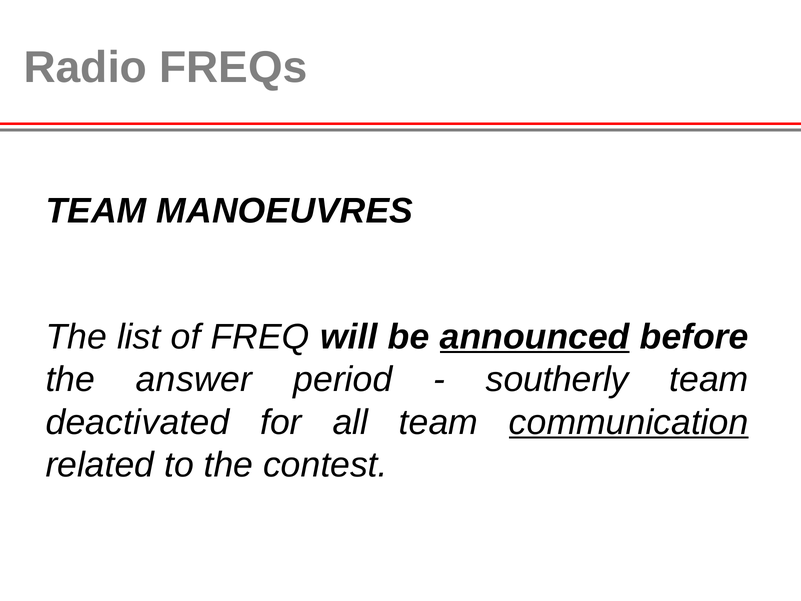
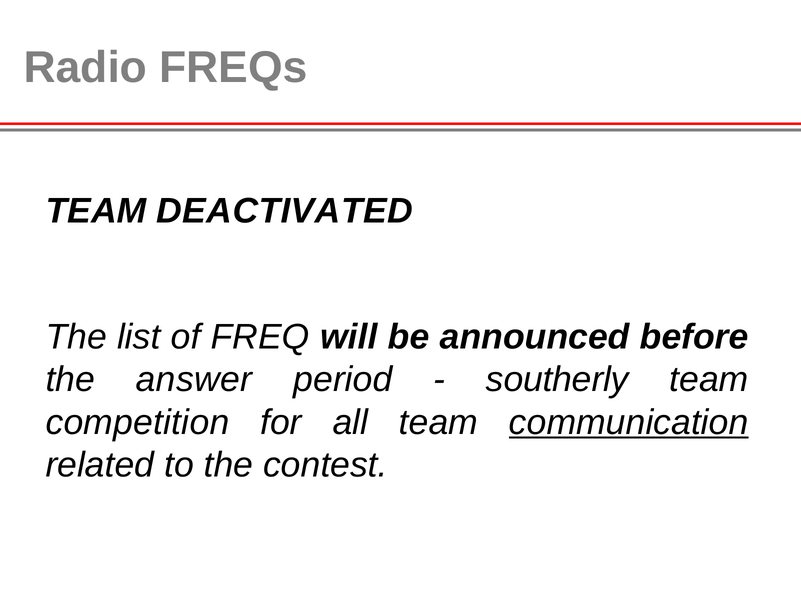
MANOEUVRES: MANOEUVRES -> DEACTIVATED (285, 211)
announced underline: present -> none (535, 337)
deactivated: deactivated -> competition (137, 422)
